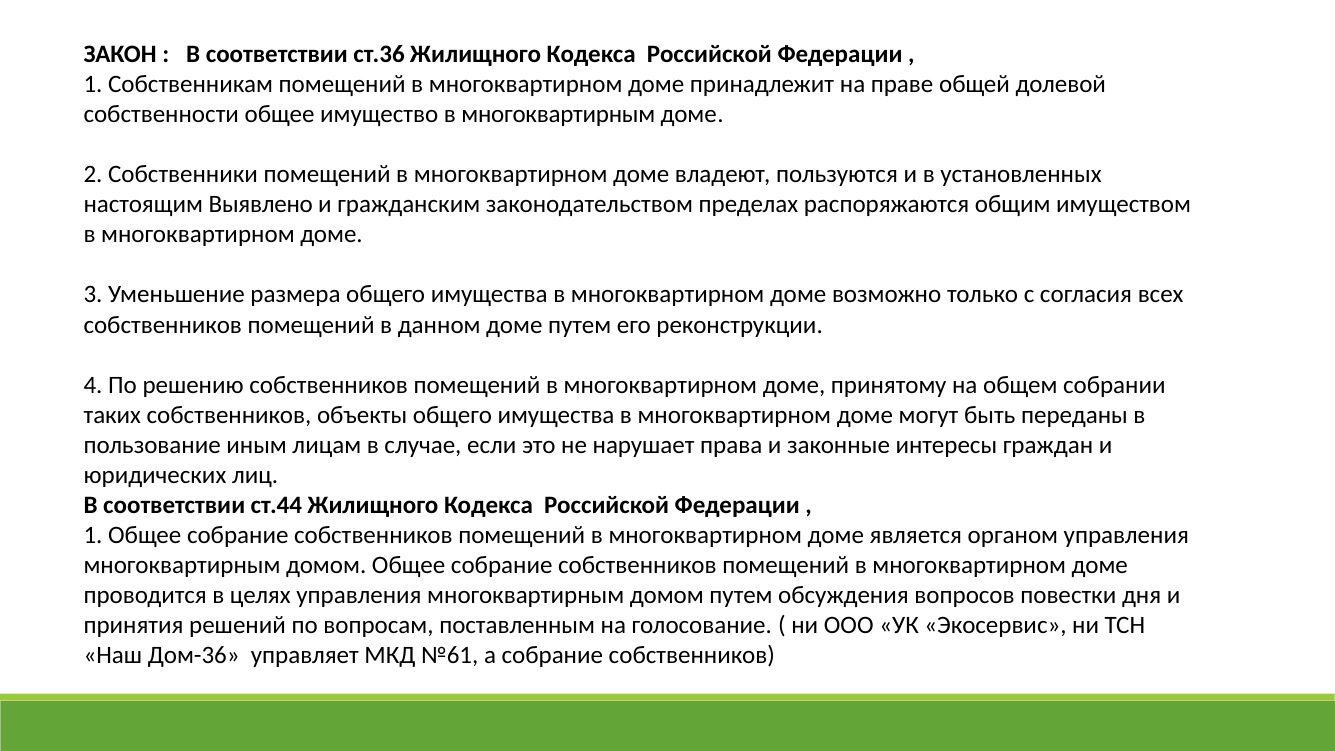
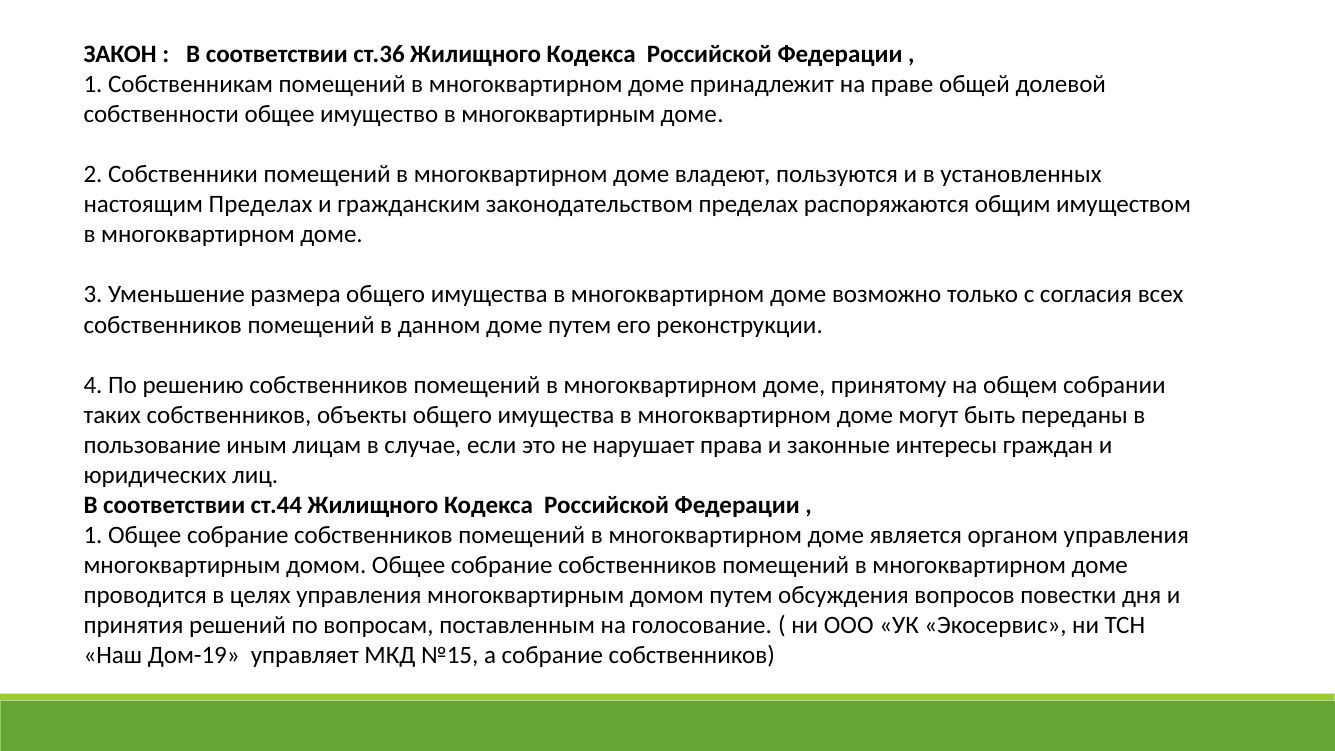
настоящим Выявлено: Выявлено -> Пределах (261, 205)
Дом-36: Дом-36 -> Дом-19 (194, 655)
№61: №61 -> №15 (450, 655)
